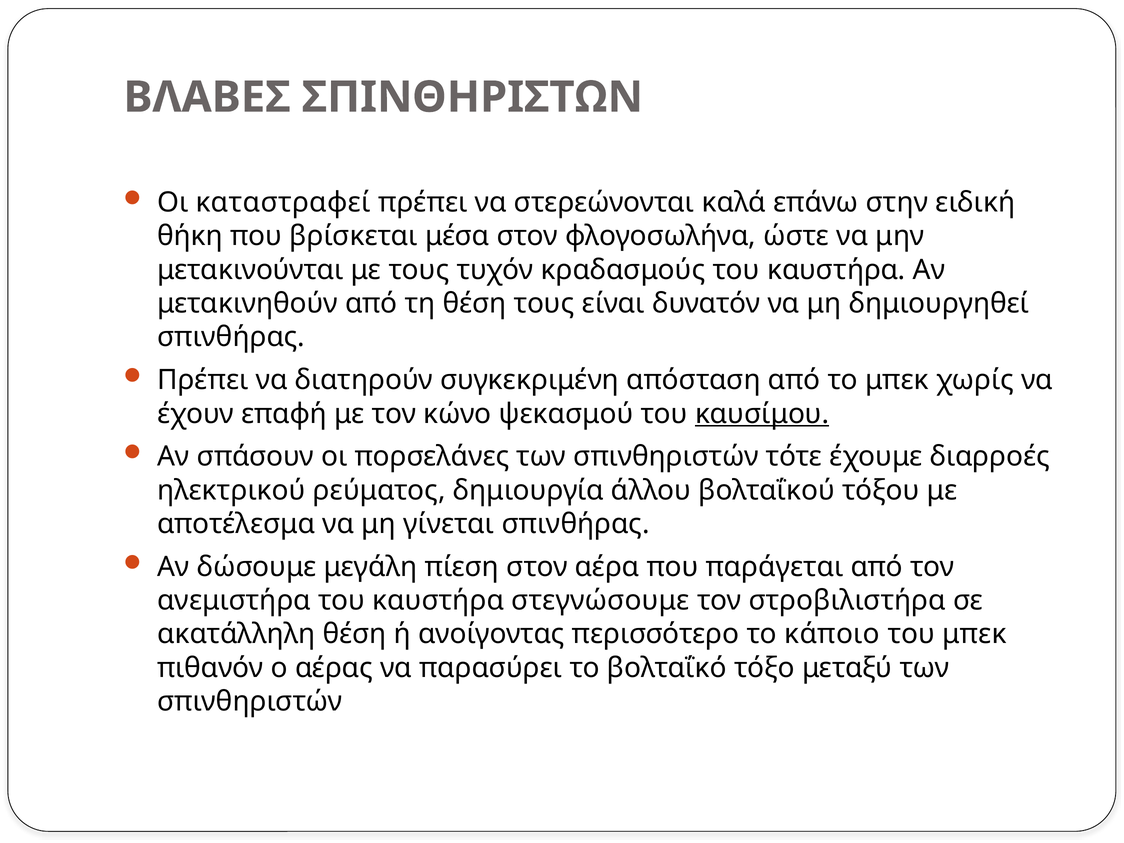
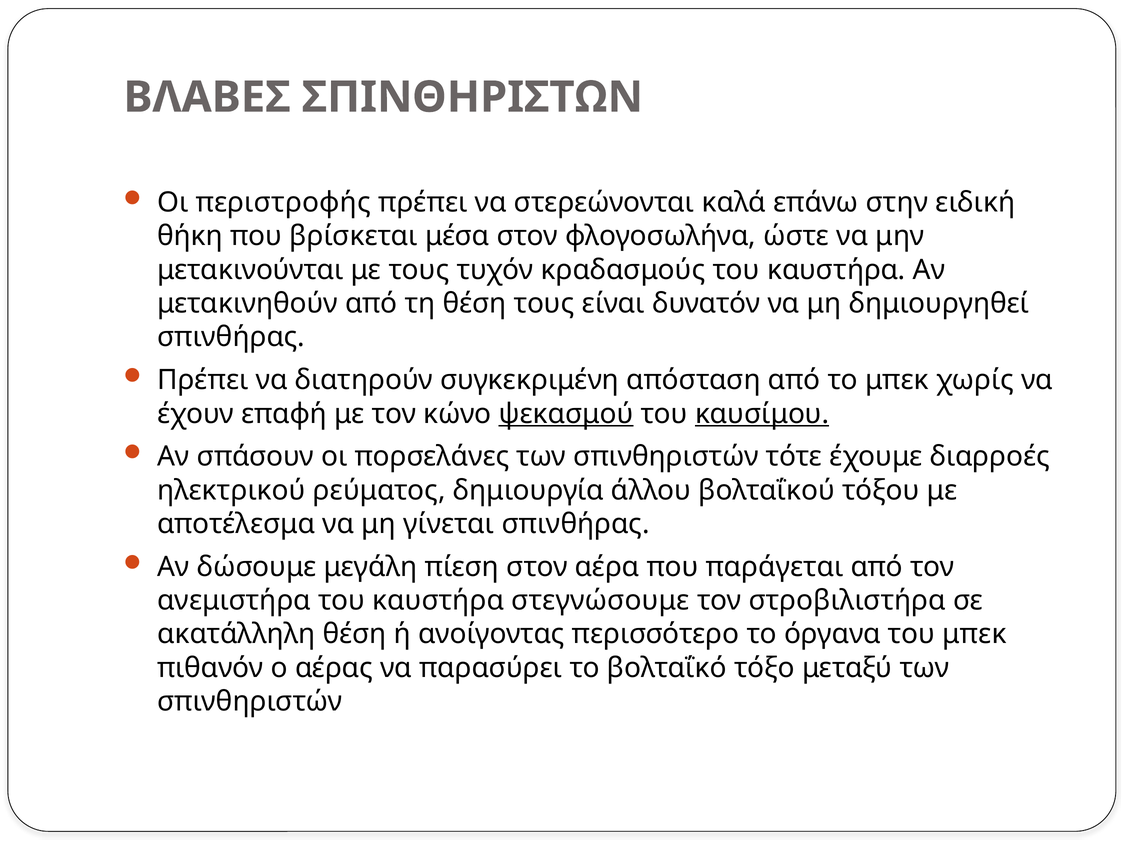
καταστραφεί: καταστραφεί -> περιστροφής (283, 202)
ψεκασμού underline: none -> present (566, 414)
κάποιο: κάποιο -> όργανα (832, 634)
